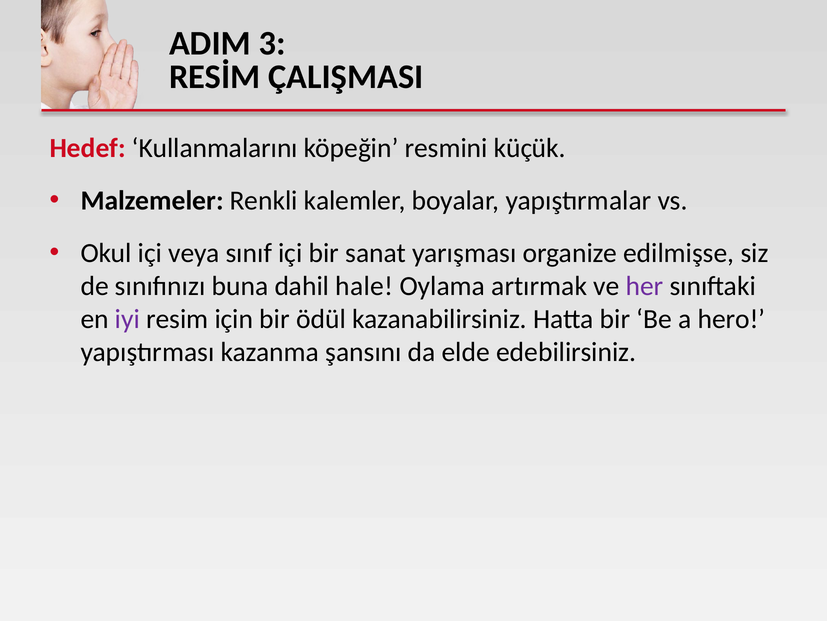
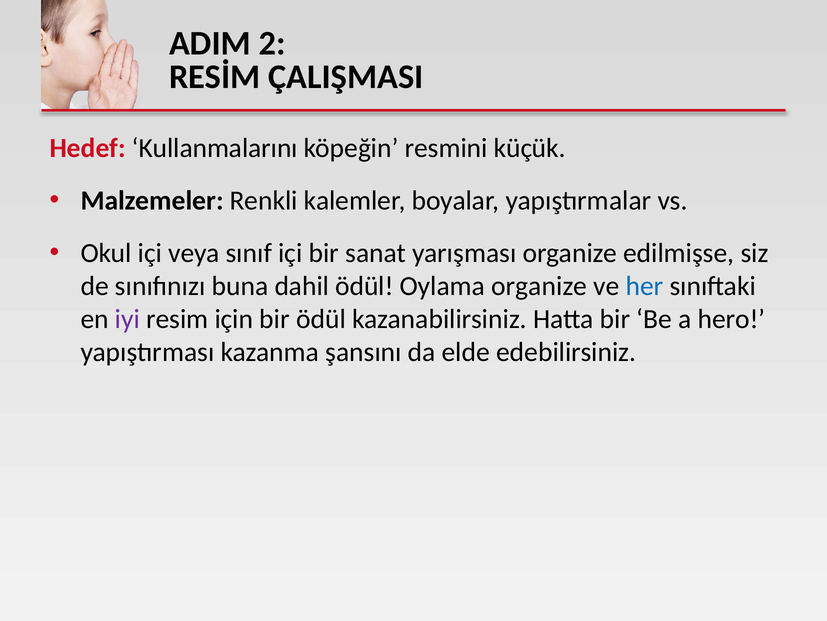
3: 3 -> 2 (272, 43)
dahil hale: hale -> ödül (365, 286)
Oylama artırmak: artırmak -> organize (539, 286)
her colour: purple -> blue (644, 286)
